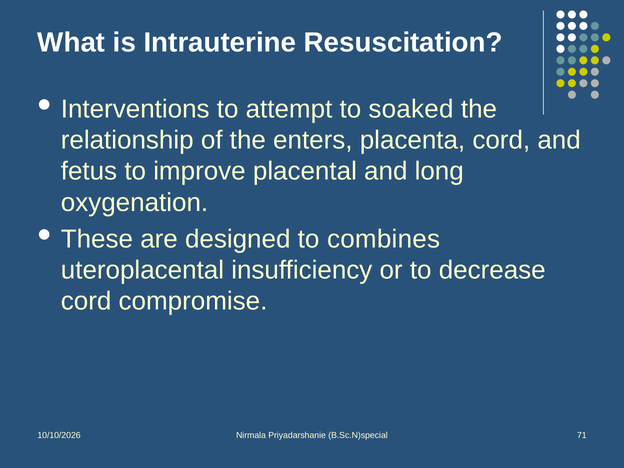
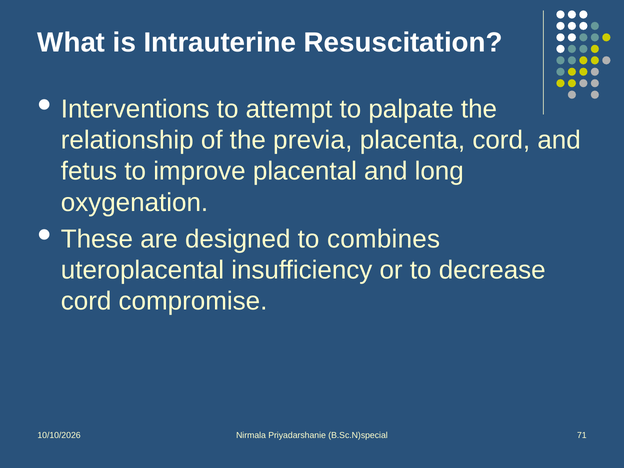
soaked: soaked -> palpate (411, 109)
enters: enters -> previa (313, 140)
